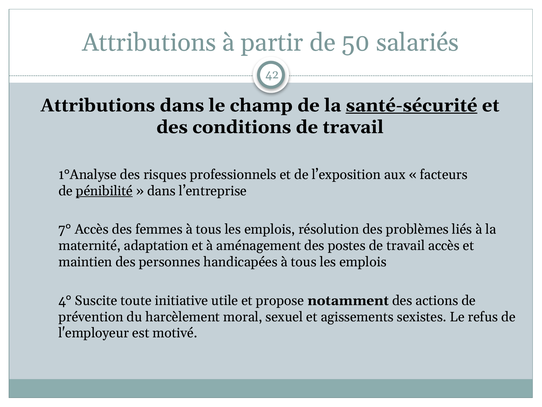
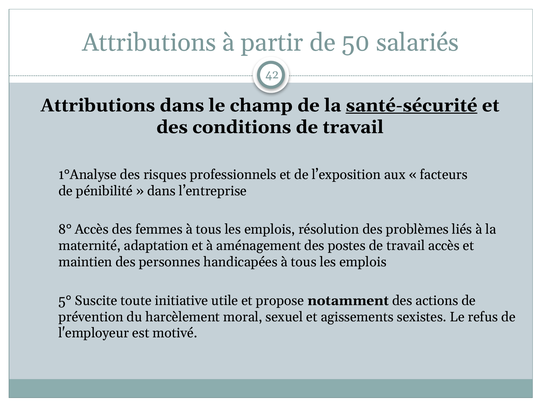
pénibilité underline: present -> none (104, 191)
7°: 7° -> 8° (65, 229)
4°: 4° -> 5° (65, 300)
